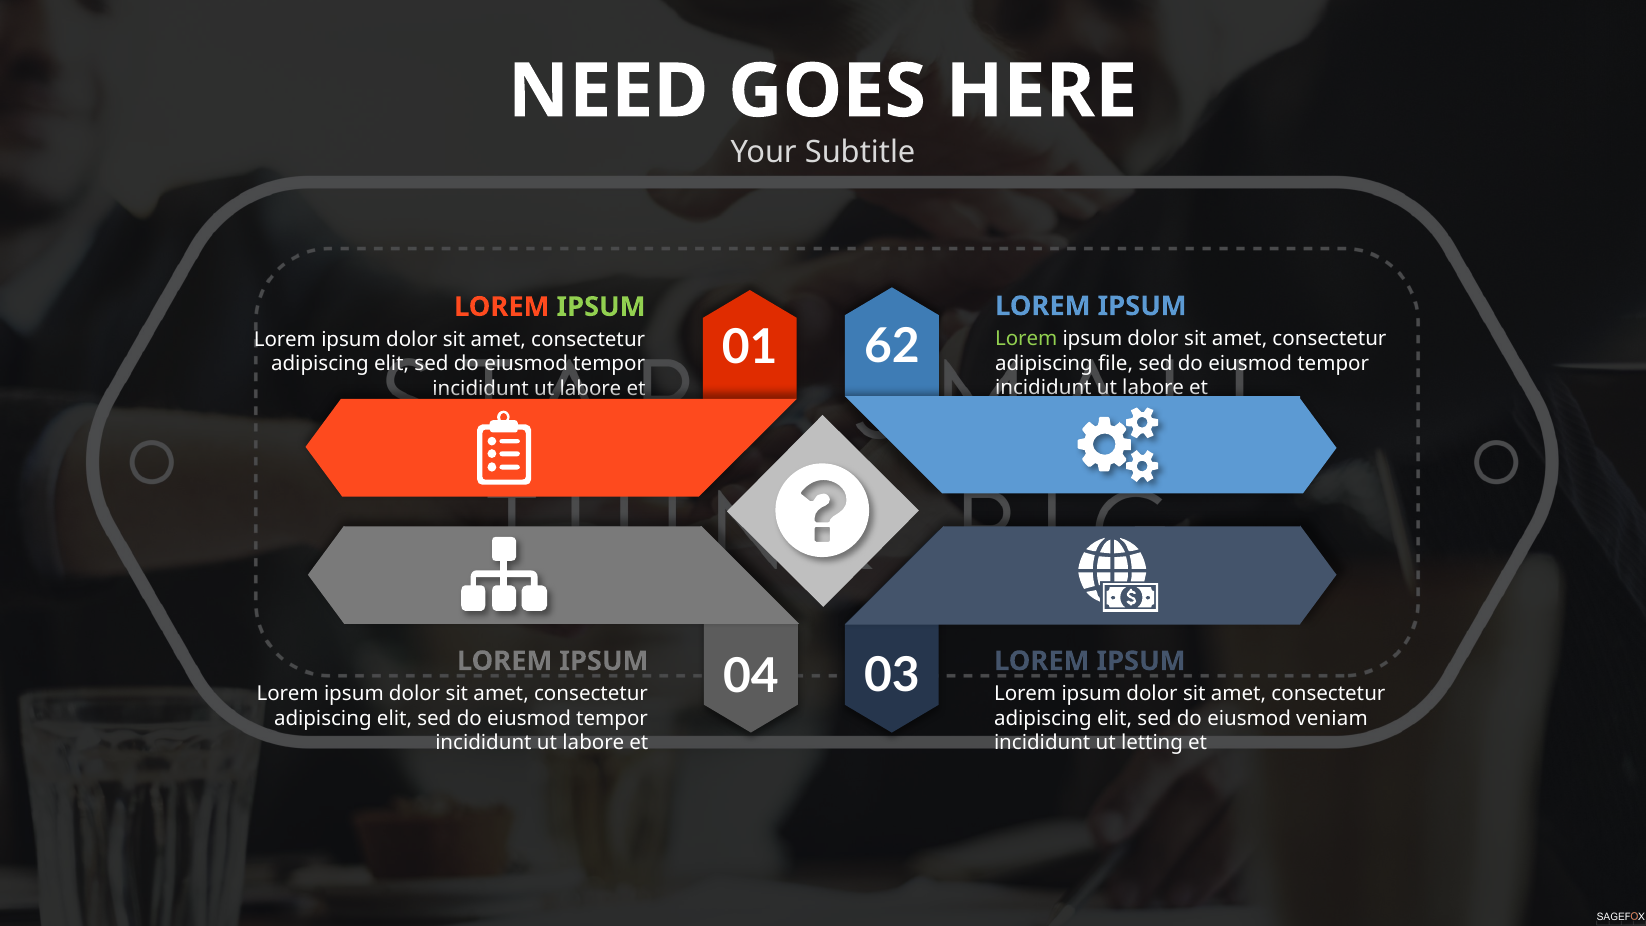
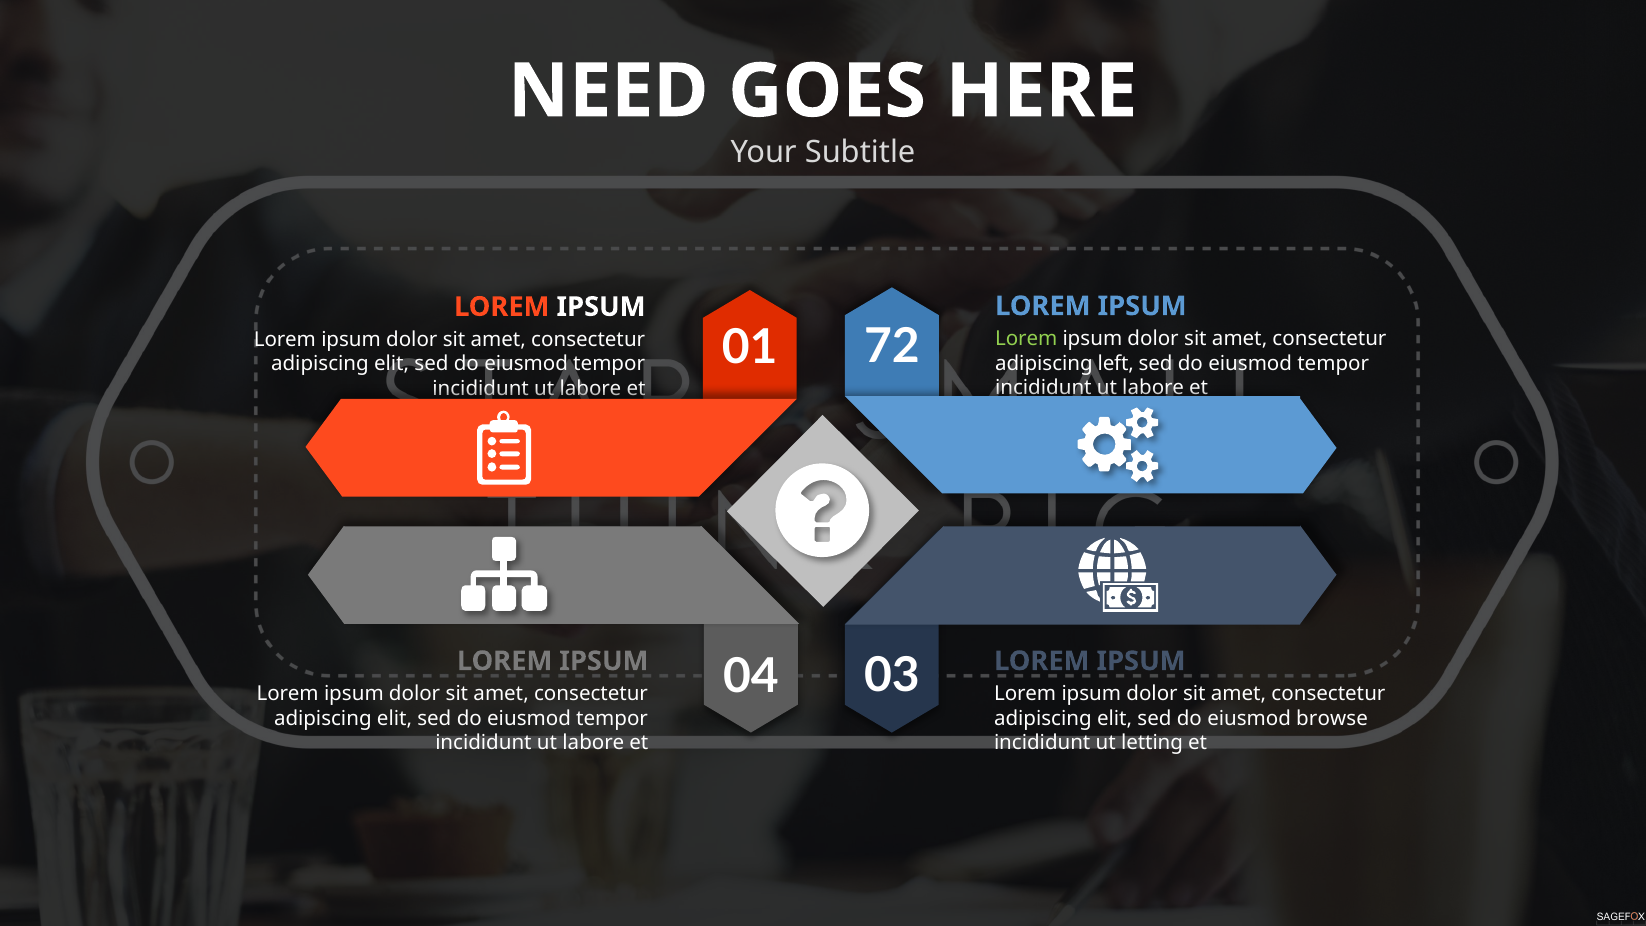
IPSUM colour: light green -> white (601, 307)
62: 62 -> 72 (892, 347)
file: file -> left (1116, 363)
veniam: veniam -> browse (1332, 718)
